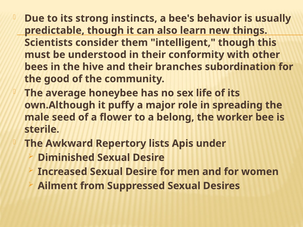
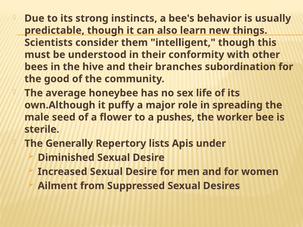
belong: belong -> pushes (175, 117)
Awkward: Awkward -> Generally (69, 144)
